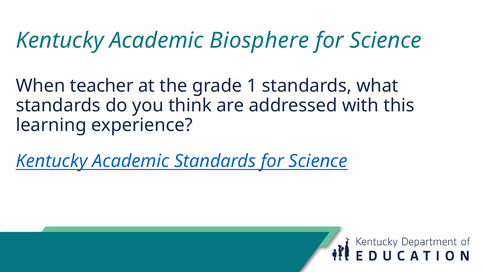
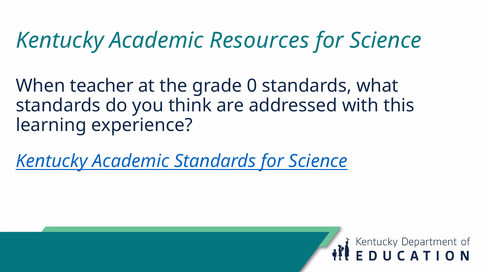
Biosphere: Biosphere -> Resources (259, 40)
1: 1 -> 0 (252, 86)
